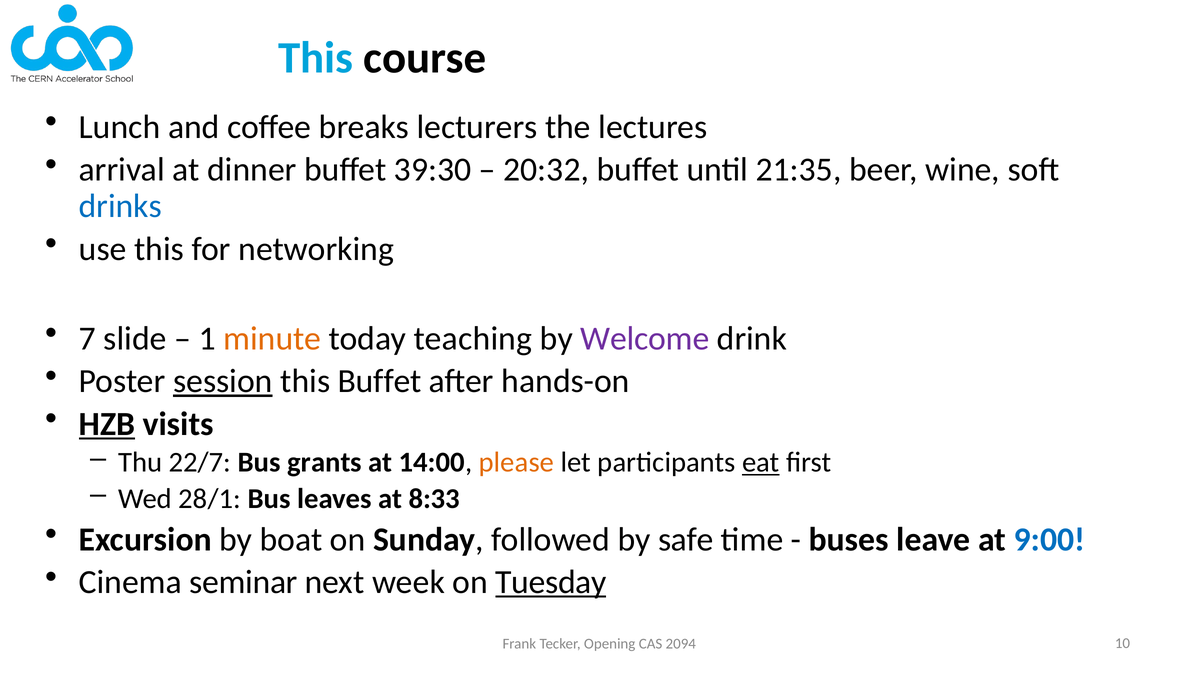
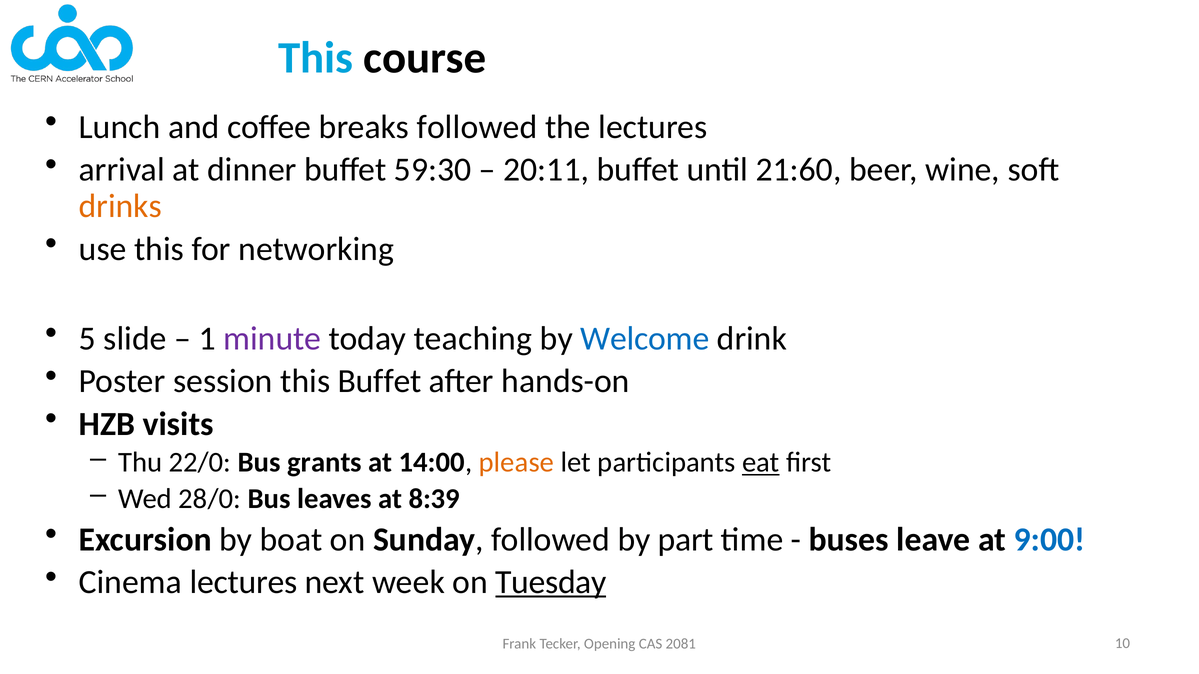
breaks lecturers: lecturers -> followed (477, 127)
39:30: 39:30 -> 59:30 (433, 170)
20:32: 20:32 -> 20:11 (546, 170)
21:35: 21:35 -> 21:60 (799, 170)
drinks colour: blue -> orange (120, 206)
7: 7 -> 5 (87, 339)
minute colour: orange -> purple (272, 339)
Welcome colour: purple -> blue (645, 339)
session underline: present -> none (223, 381)
HZB underline: present -> none (107, 424)
22/7: 22/7 -> 22/0 (200, 463)
28/1: 28/1 -> 28/0 (210, 499)
8:33: 8:33 -> 8:39 (434, 499)
safe: safe -> part (686, 540)
Cinema seminar: seminar -> lectures (243, 583)
2094: 2094 -> 2081 (681, 644)
